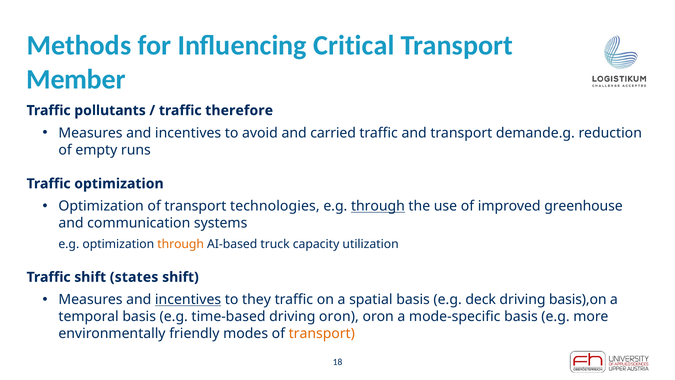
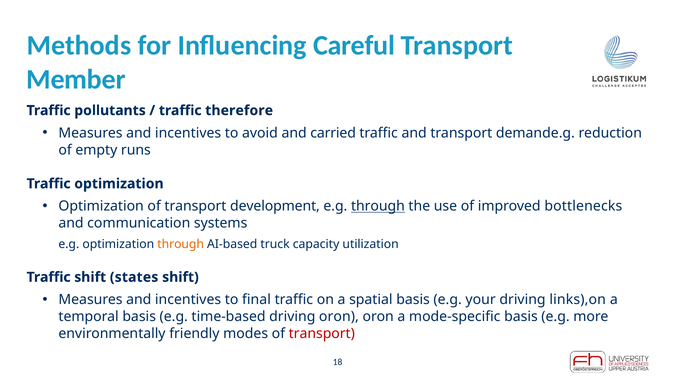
Critical: Critical -> Careful (354, 45)
technologies: technologies -> development (275, 206)
greenhouse: greenhouse -> bottlenecks (583, 206)
incentives underline: present -> none (188, 299)
they: they -> final (256, 299)
deck: deck -> your (481, 299)
basis),on: basis),on -> links),on (578, 299)
transport colour: orange -> red (322, 333)
